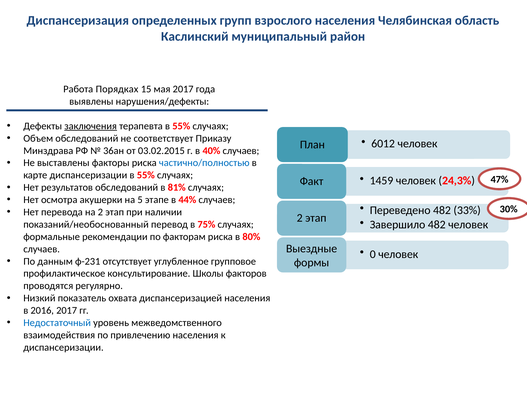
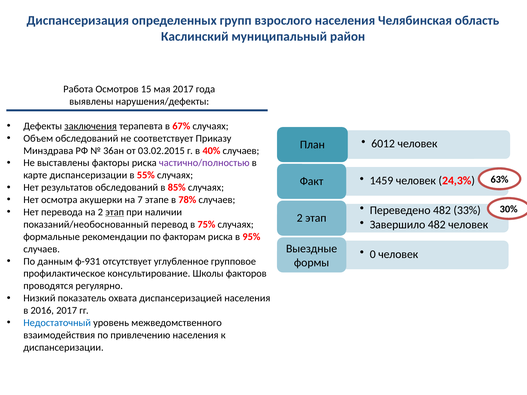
Порядках: Порядках -> Осмотров (117, 89)
терапевта в 55%: 55% -> 67% (181, 126)
частично/полностью colour: blue -> purple (204, 163)
47%: 47% -> 63% (500, 180)
81%: 81% -> 85% (177, 188)
5: 5 -> 7 (140, 200)
44%: 44% -> 78% (187, 200)
этап underline: none -> present (115, 212)
80%: 80% -> 95% (251, 237)
ф-231: ф-231 -> ф-931 (88, 261)
